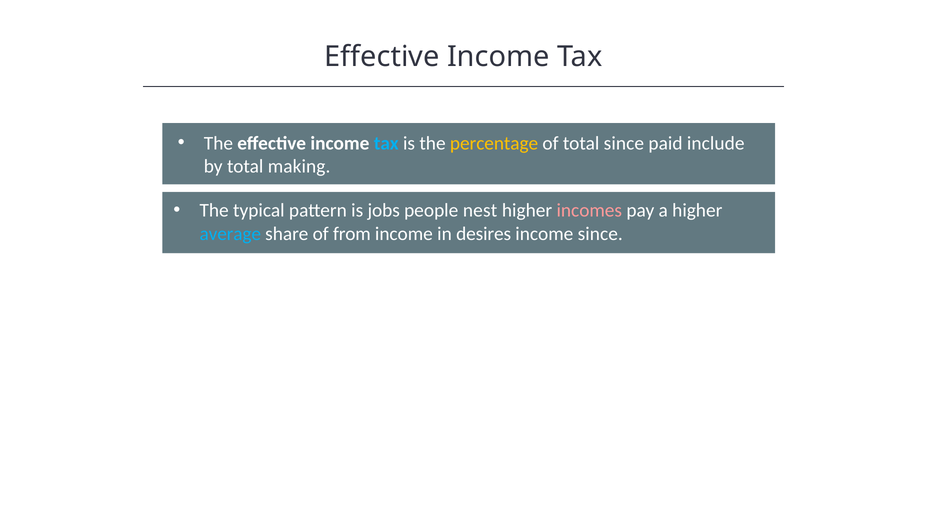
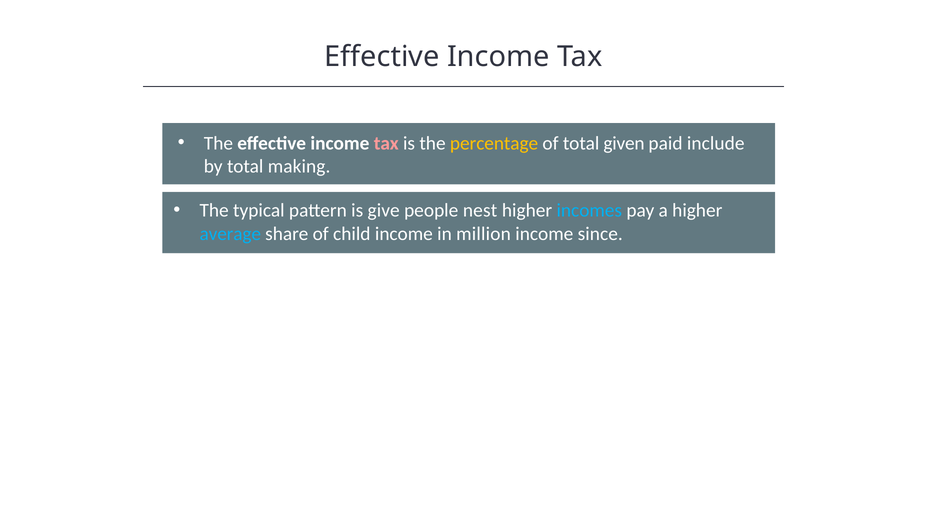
tax colour: light blue -> pink (386, 143)
total since: since -> given (624, 143)
jobs: jobs -> give (384, 211)
incomes colour: pink -> light blue (589, 211)
from: from -> child (352, 234)
desires: desires -> million (483, 234)
